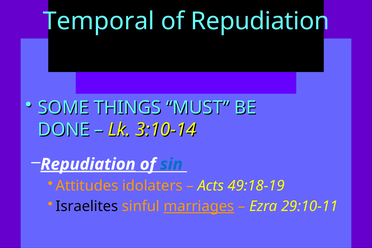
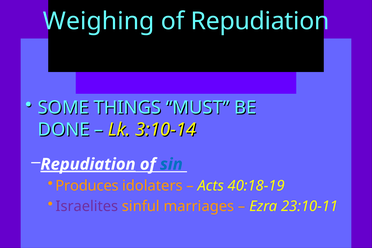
Temporal: Temporal -> Weighing (99, 21)
Attitudes: Attitudes -> Produces (87, 186)
49:18-19: 49:18-19 -> 40:18-19 (256, 186)
Israelites colour: black -> purple (87, 206)
marriages underline: present -> none (199, 206)
29:10-11: 29:10-11 -> 23:10-11 (310, 206)
